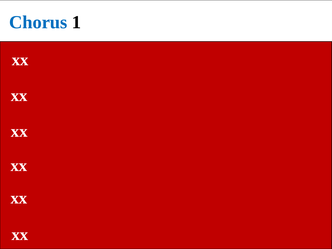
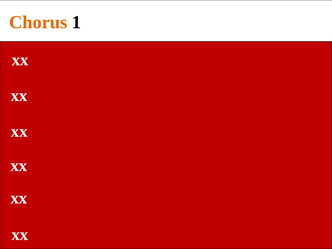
Chorus colour: blue -> orange (38, 22)
